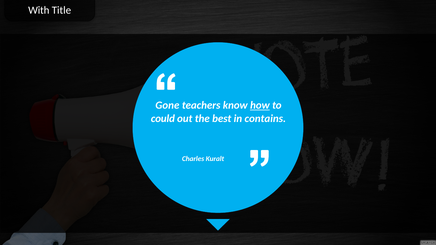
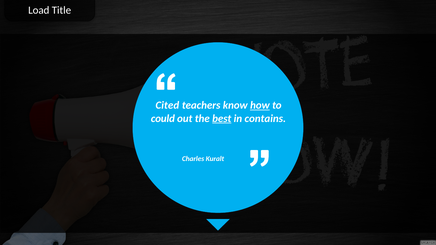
With: With -> Load (39, 10)
Gone: Gone -> Cited (167, 105)
best underline: none -> present (222, 119)
